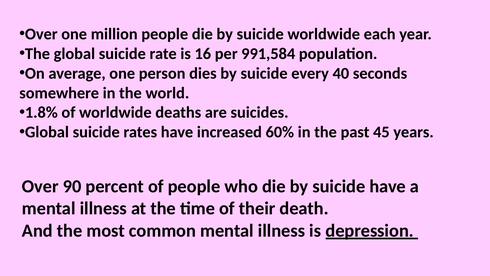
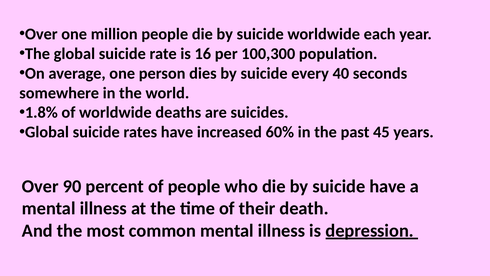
991,584: 991,584 -> 100,300 (268, 54)
